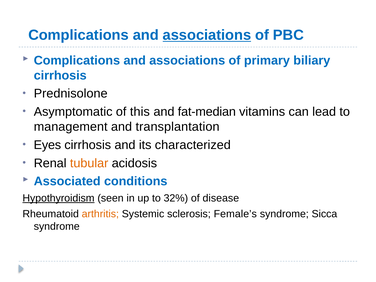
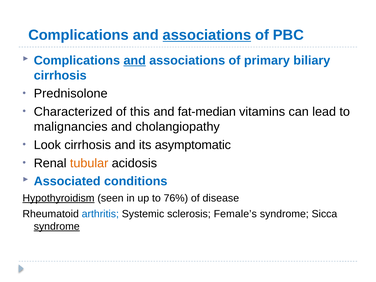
and underline: none -> present (135, 60)
Asymptomatic: Asymptomatic -> Characterized (73, 112)
management: management -> malignancies (71, 127)
transplantation: transplantation -> cholangiopathy (178, 127)
Eyes: Eyes -> Look (47, 145)
characterized: characterized -> asymptomatic (193, 145)
32%: 32% -> 76% (176, 198)
arthritis colour: orange -> blue (100, 214)
syndrome underline: none -> present (57, 226)
